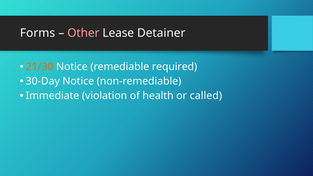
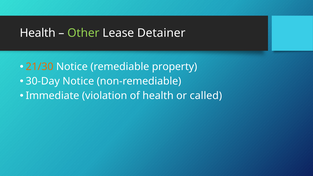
Forms: Forms -> Health (38, 33)
Other colour: pink -> light green (83, 33)
required: required -> property (175, 67)
